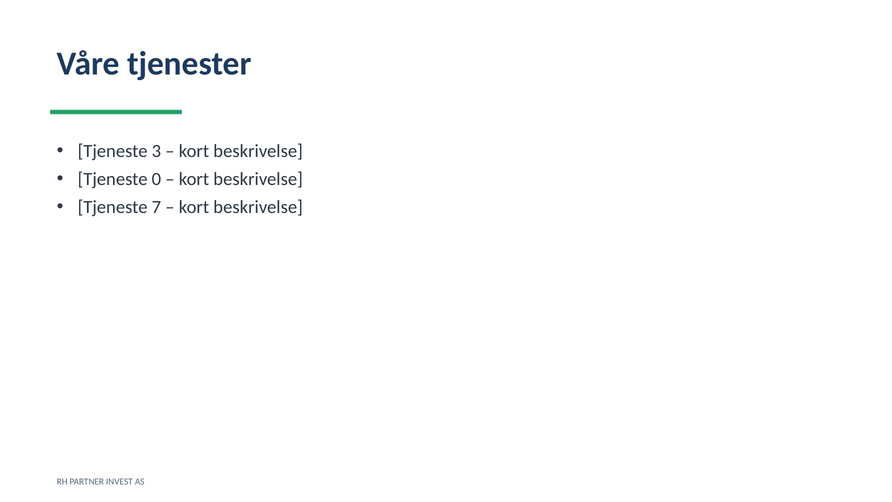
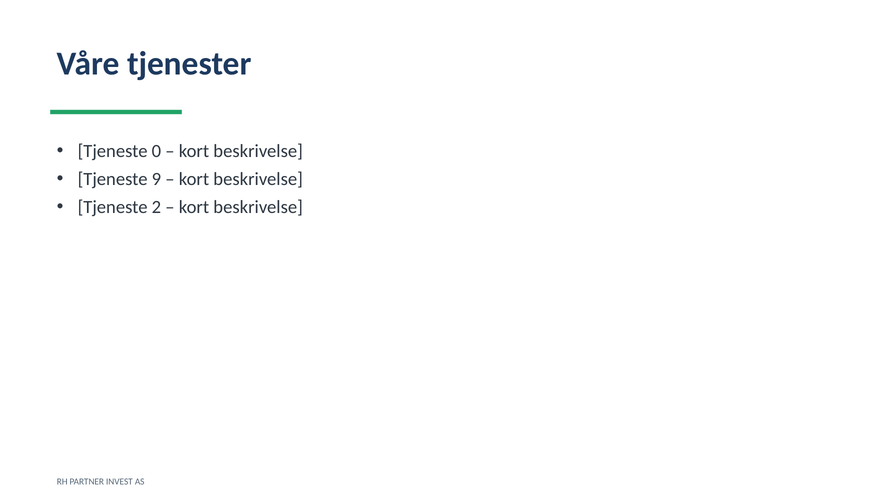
3: 3 -> 0 (156, 151)
0: 0 -> 9 (156, 179)
7: 7 -> 2 (156, 207)
